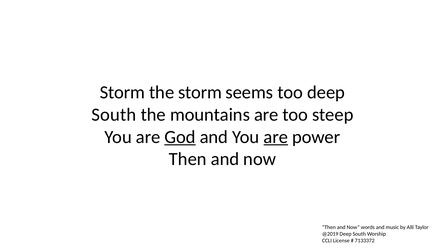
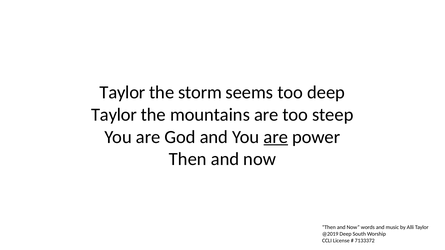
Storm: Storm -> Taylor (122, 93)
South: South -> Taylor (114, 115)
God underline: present -> none (180, 137)
